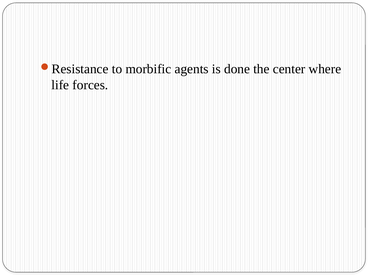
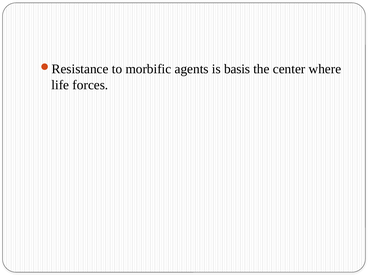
done: done -> basis (237, 69)
